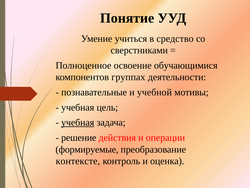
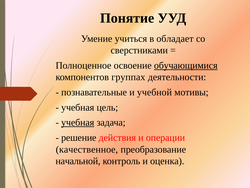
средство: средство -> обладает (175, 38)
обучающимися underline: none -> present (186, 65)
формируемые: формируемые -> качественное (87, 149)
контексте: контексте -> начальной (78, 161)
